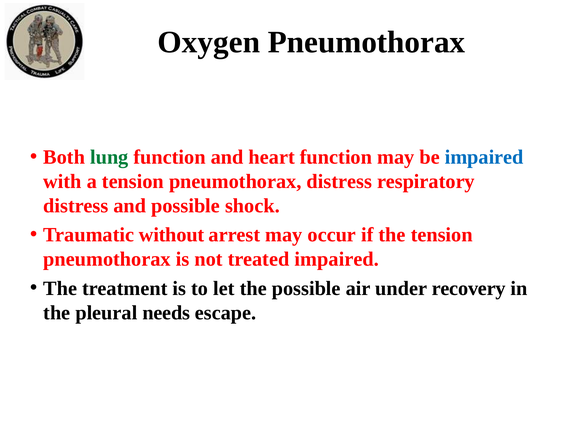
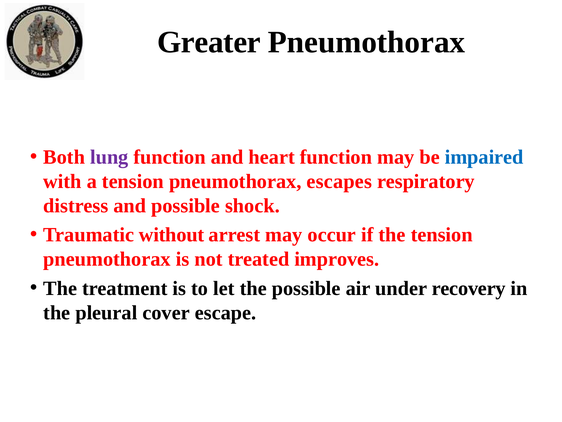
Oxygen: Oxygen -> Greater (209, 42)
lung colour: green -> purple (109, 157)
pneumothorax distress: distress -> escapes (339, 181)
treated impaired: impaired -> improves (337, 259)
needs: needs -> cover (166, 312)
